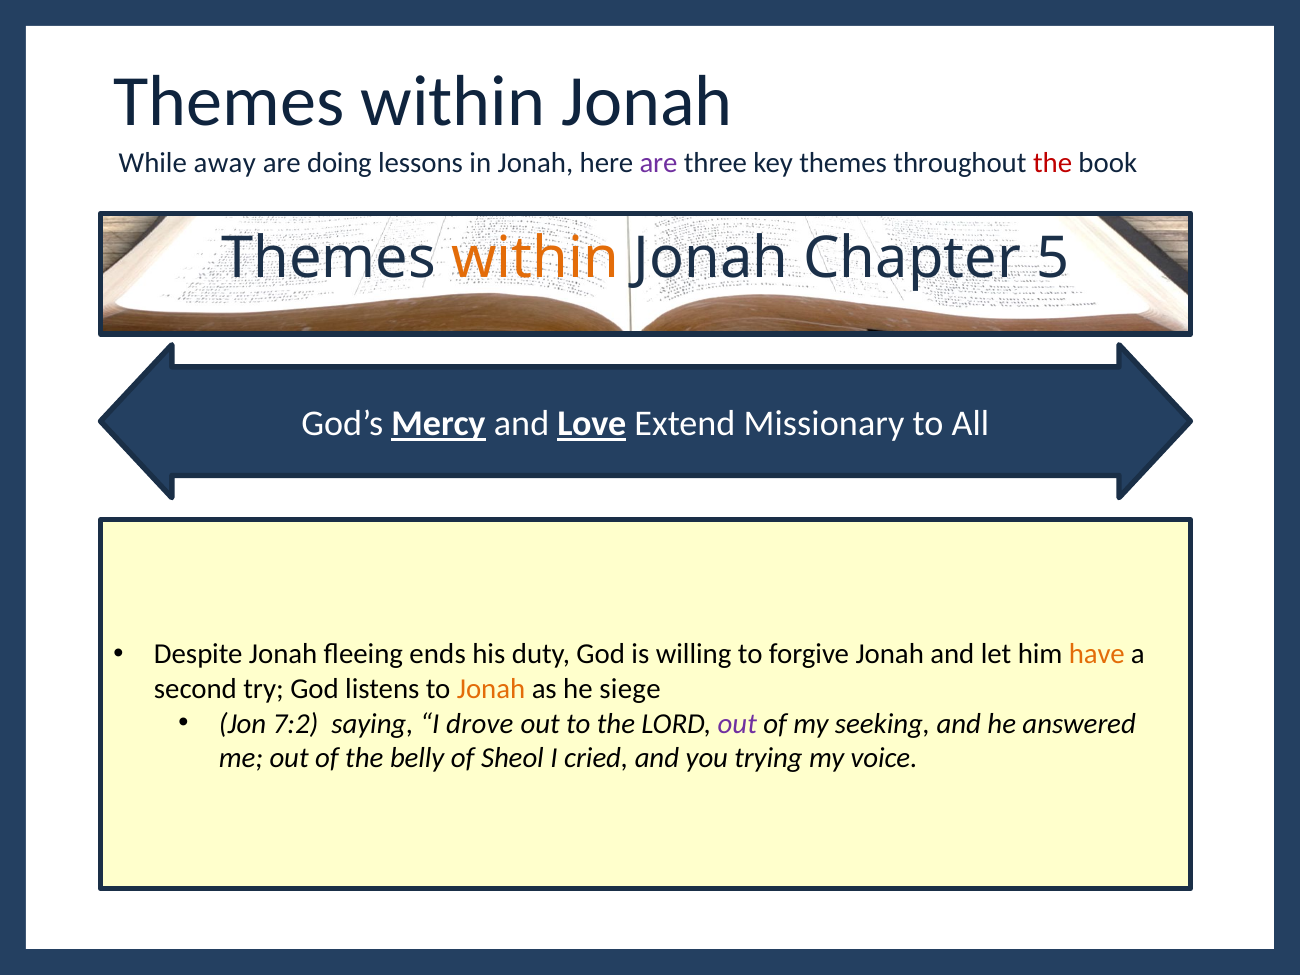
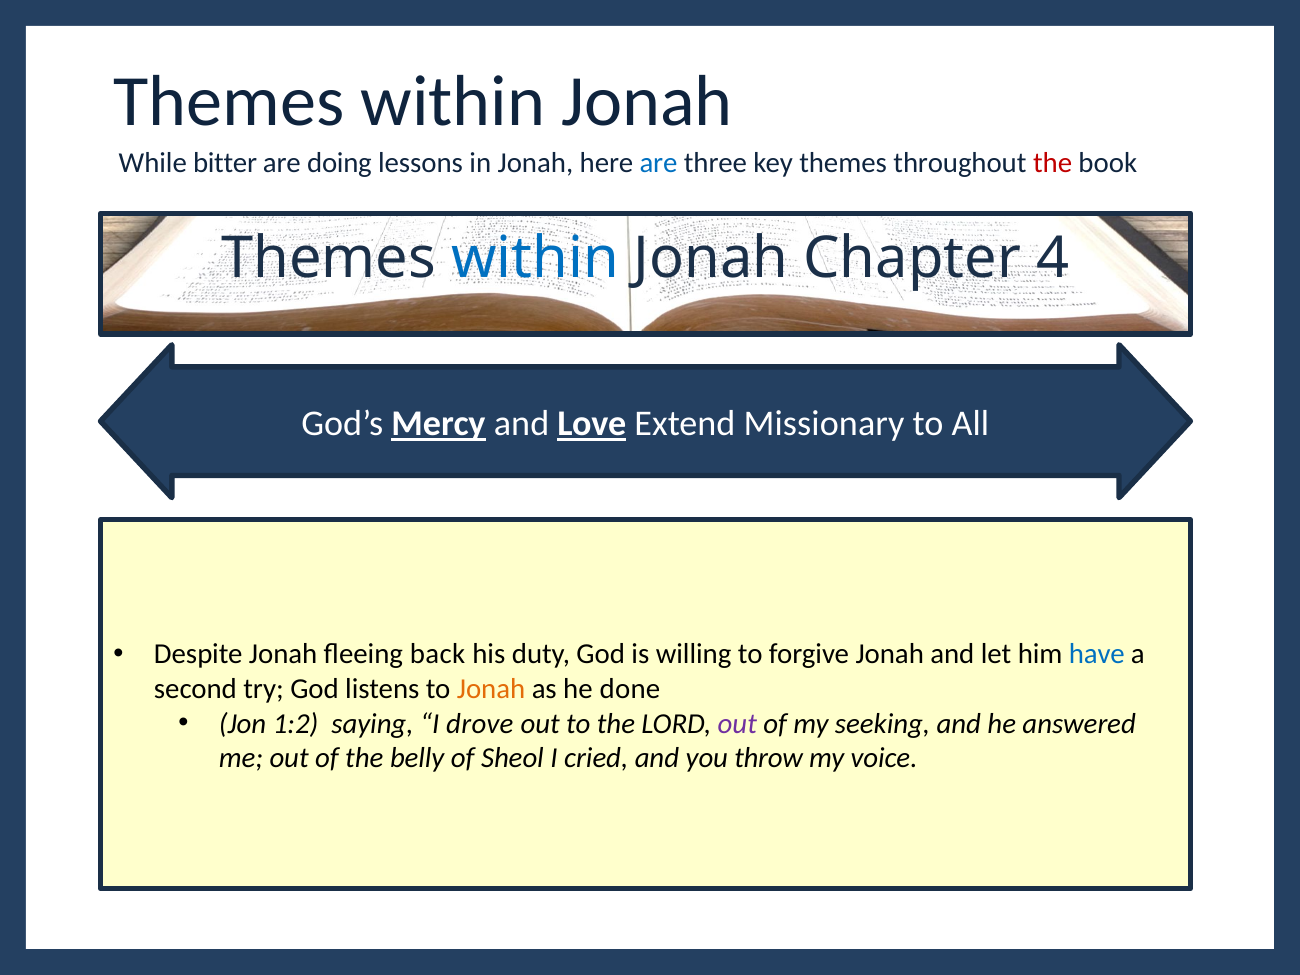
away: away -> bitter (225, 163)
are colour: purple -> blue (659, 163)
within colour: orange -> blue (535, 258)
5: 5 -> 4 (1053, 258)
ends: ends -> back (438, 654)
have colour: orange -> blue (1097, 654)
siege: siege -> done (630, 689)
7:2: 7:2 -> 1:2 (296, 724)
trying: trying -> throw (769, 758)
